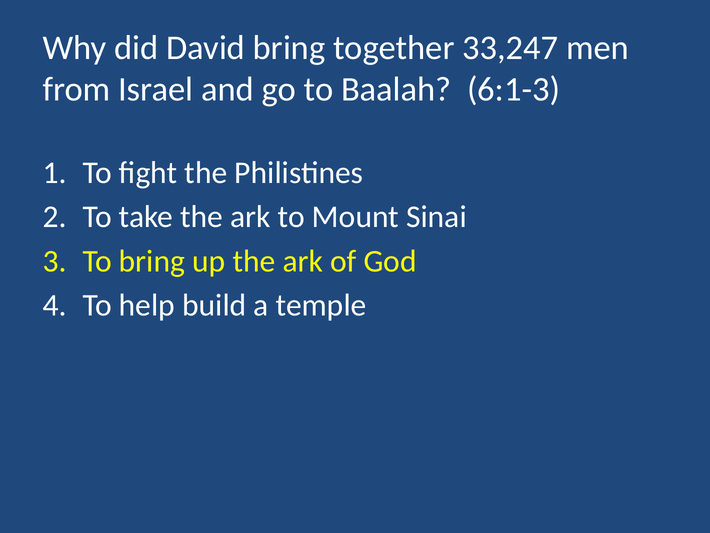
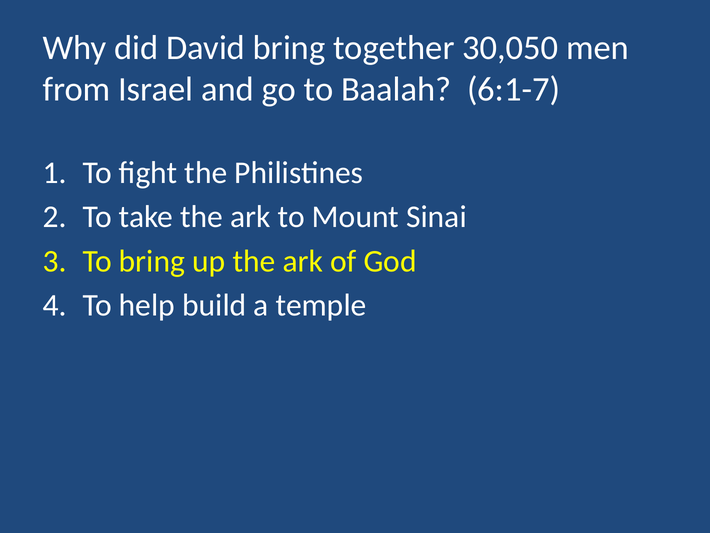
33,247: 33,247 -> 30,050 (510, 48)
6:1-3: 6:1-3 -> 6:1-7 (514, 89)
